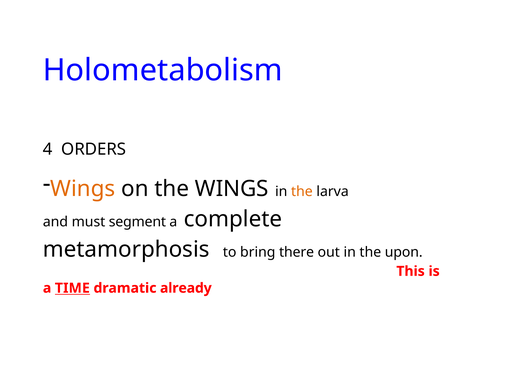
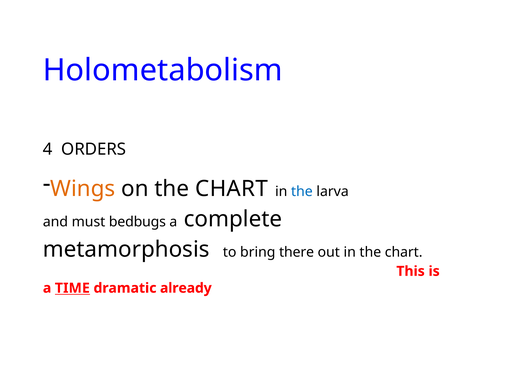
on the WINGS: WINGS -> CHART (232, 189)
the colour: orange -> blue (302, 191)
segment: segment -> bedbugs (137, 222)
in the upon: upon -> chart (404, 252)
